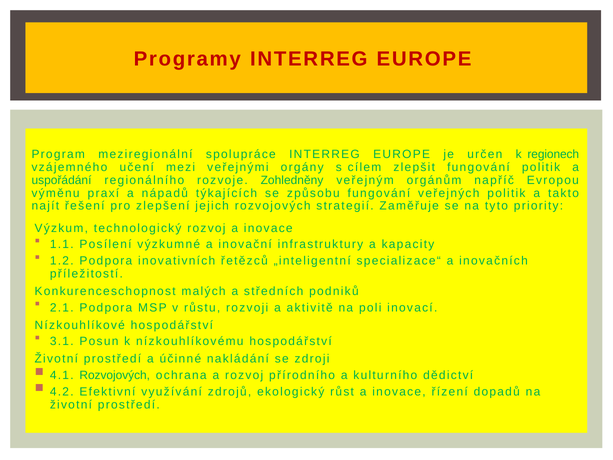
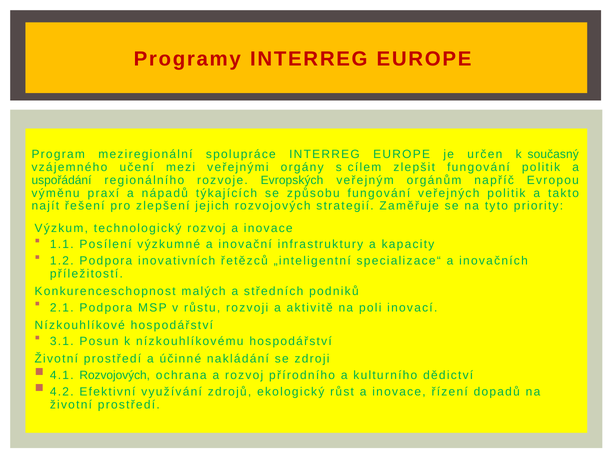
regionech: regionech -> současný (553, 154)
Zohledněny: Zohledněny -> Evropských (292, 180)
